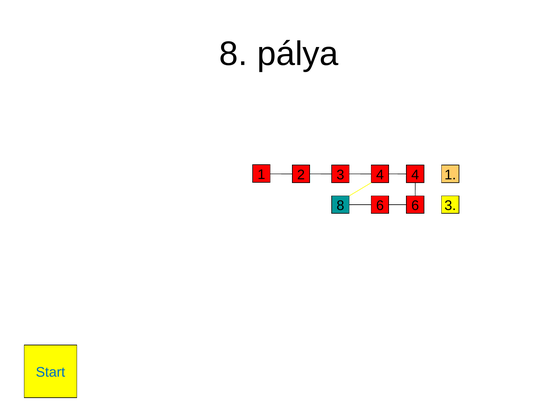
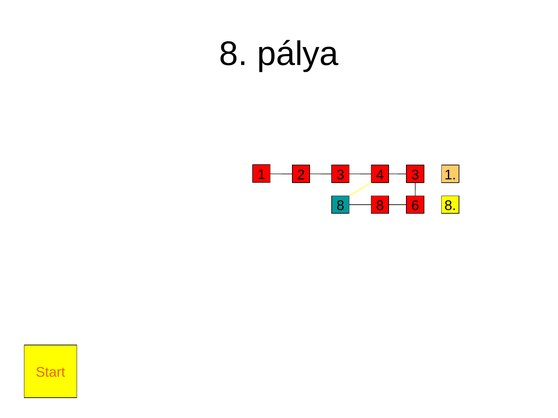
4 4: 4 -> 3 (415, 175)
8 6: 6 -> 8 (380, 206)
6 3: 3 -> 8 (450, 206)
Start colour: blue -> orange (50, 373)
